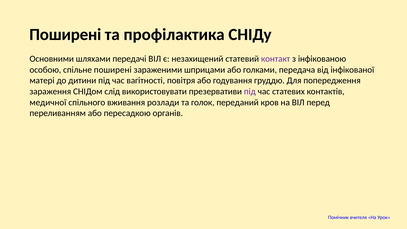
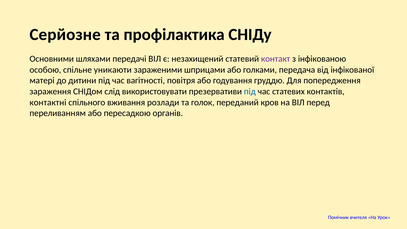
Поширені: Поширені -> Серйозне (65, 35)
спільне поширені: поширені -> уникаюти (113, 70)
під colour: purple -> blue (250, 91)
медичної: медичної -> контактні (48, 102)
